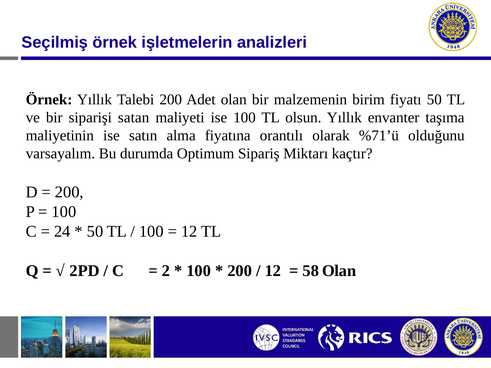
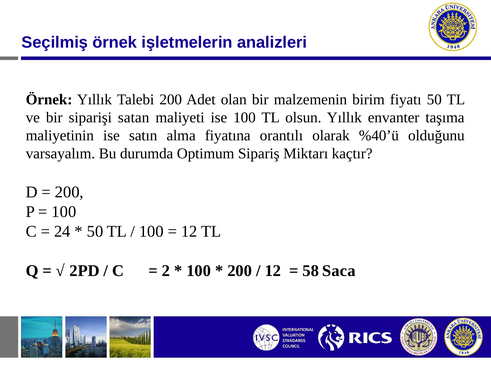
%71’ü: %71’ü -> %40’ü (379, 136)
58 Olan: Olan -> Saca (339, 271)
